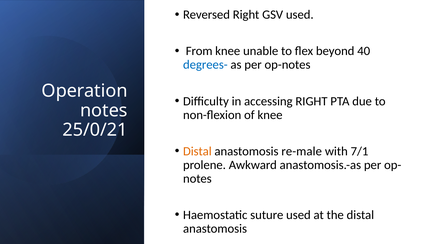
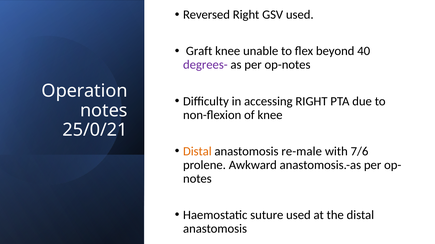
From: From -> Graft (199, 51)
degrees- colour: blue -> purple (205, 65)
7/1: 7/1 -> 7/6 (359, 152)
